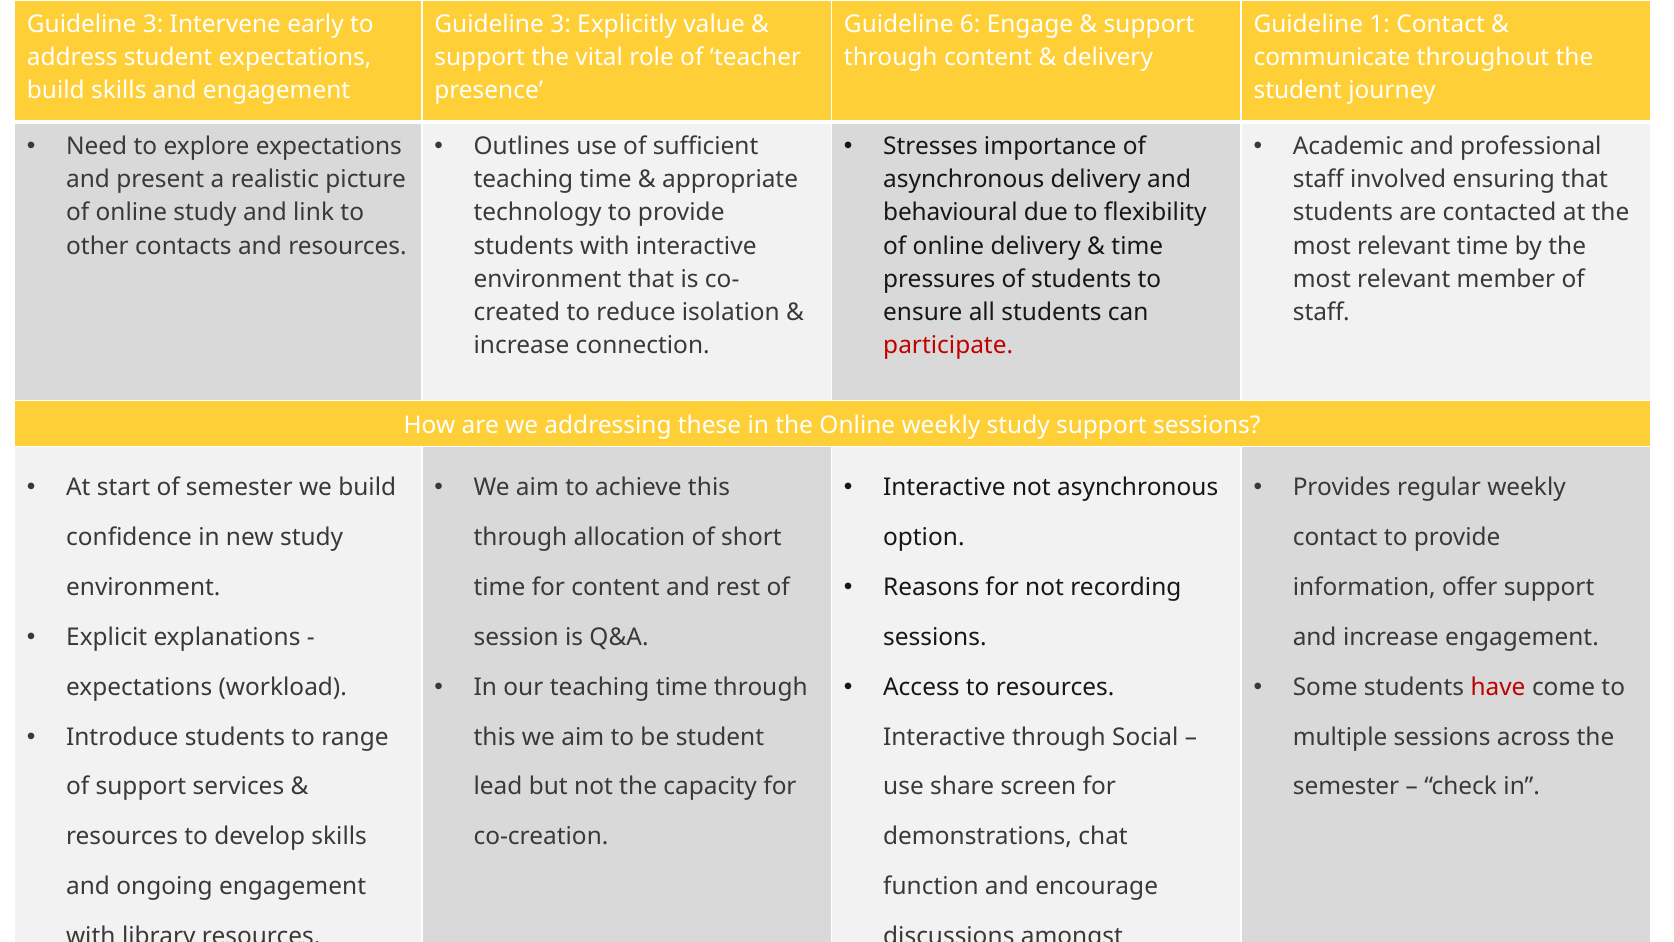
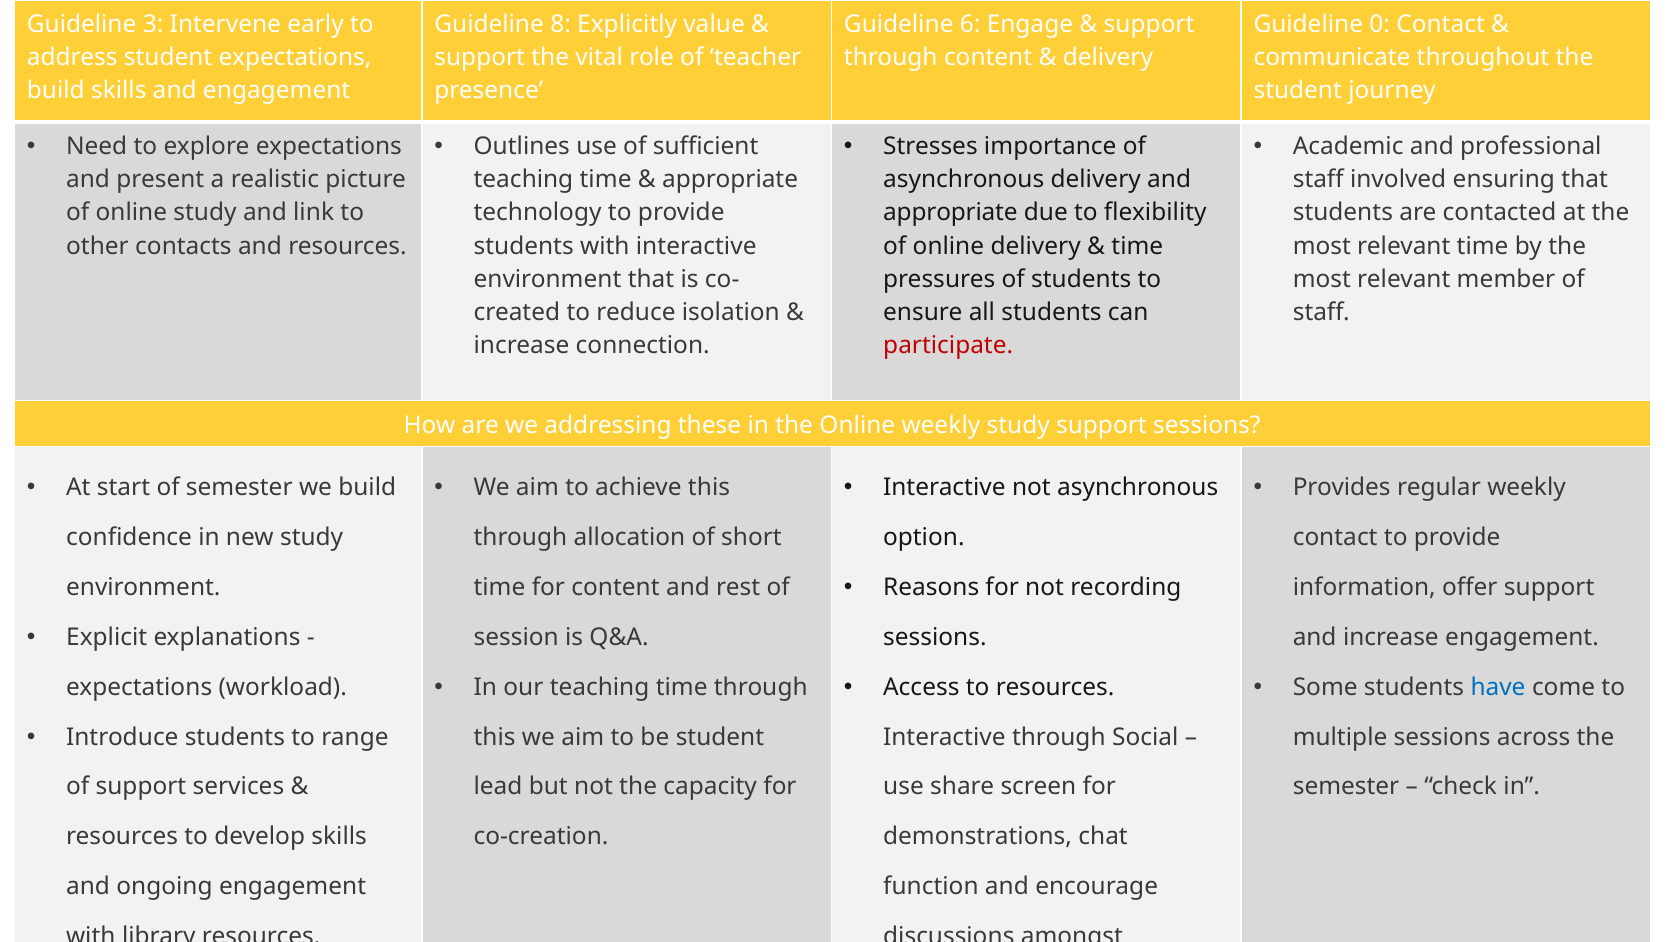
3: 3 -> 8 (561, 24)
1: 1 -> 0 (1380, 24)
behavioural: behavioural -> appropriate (950, 213)
have colour: red -> blue (1498, 687)
